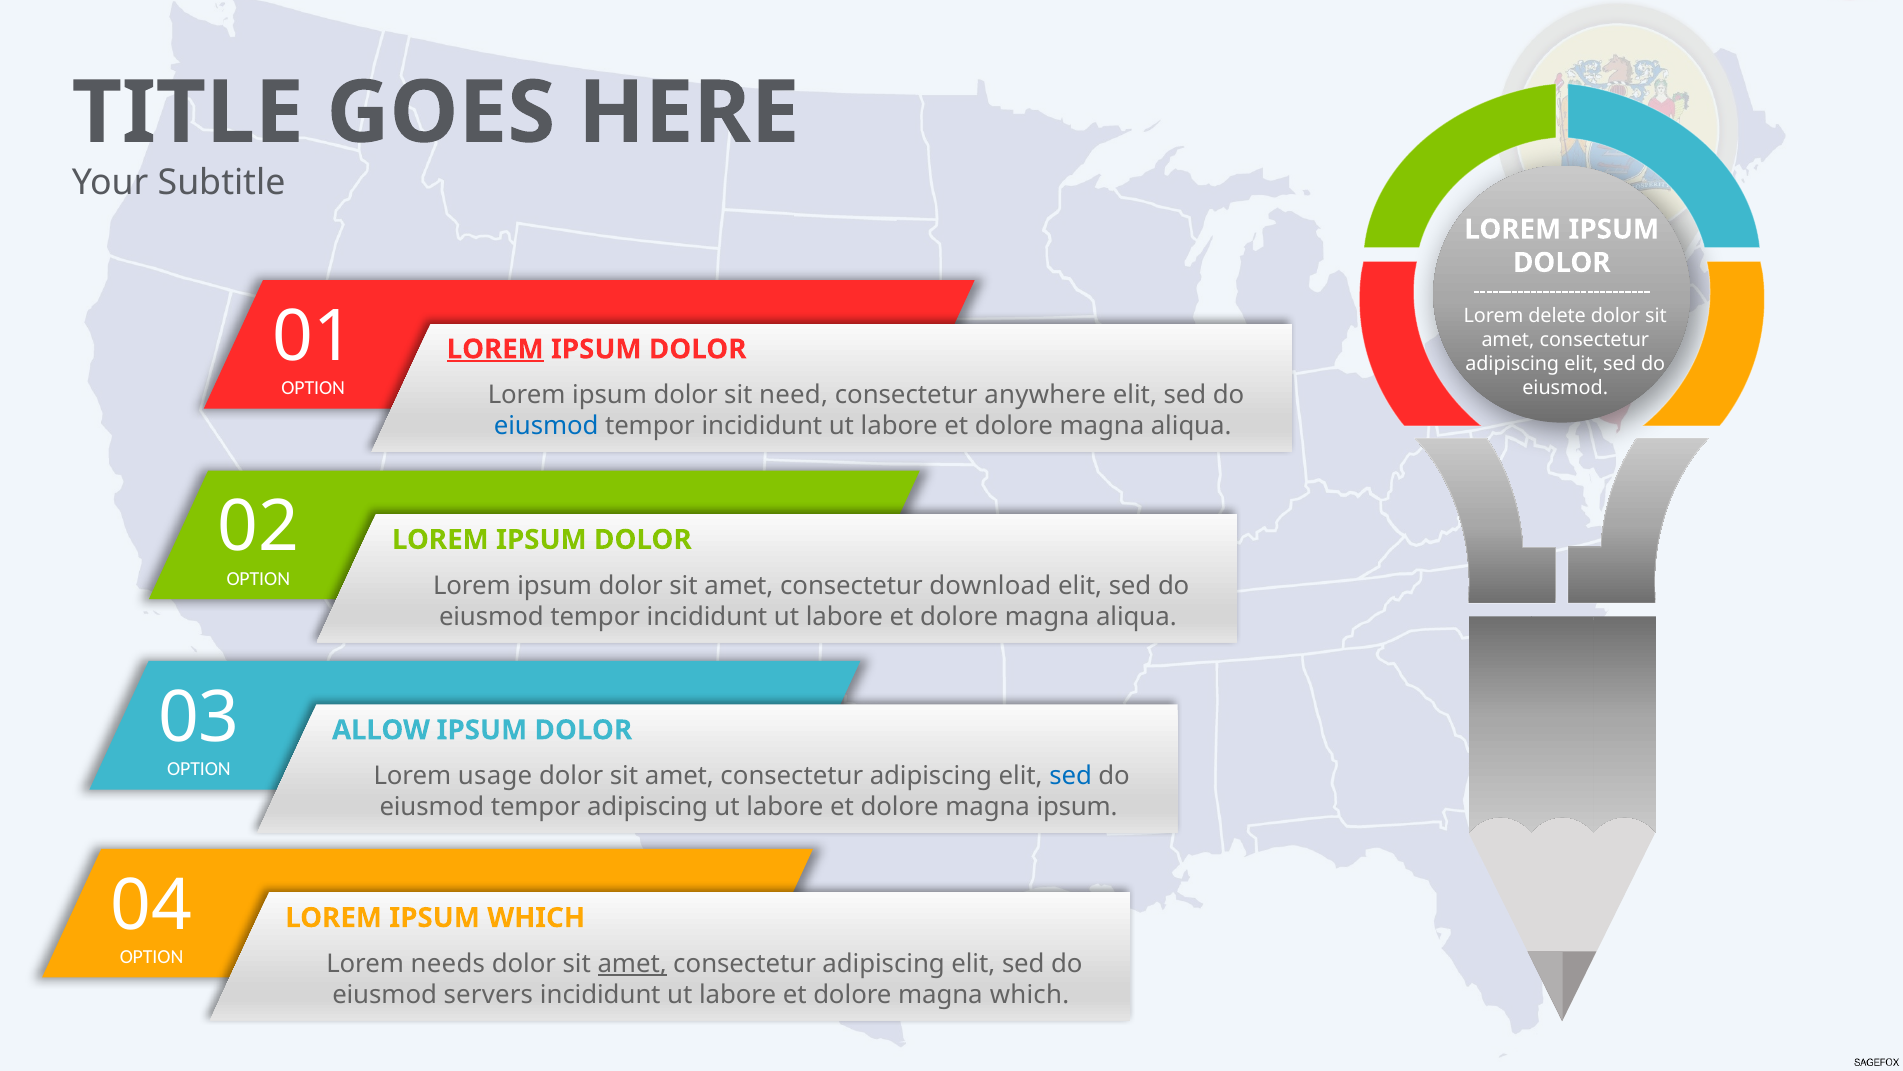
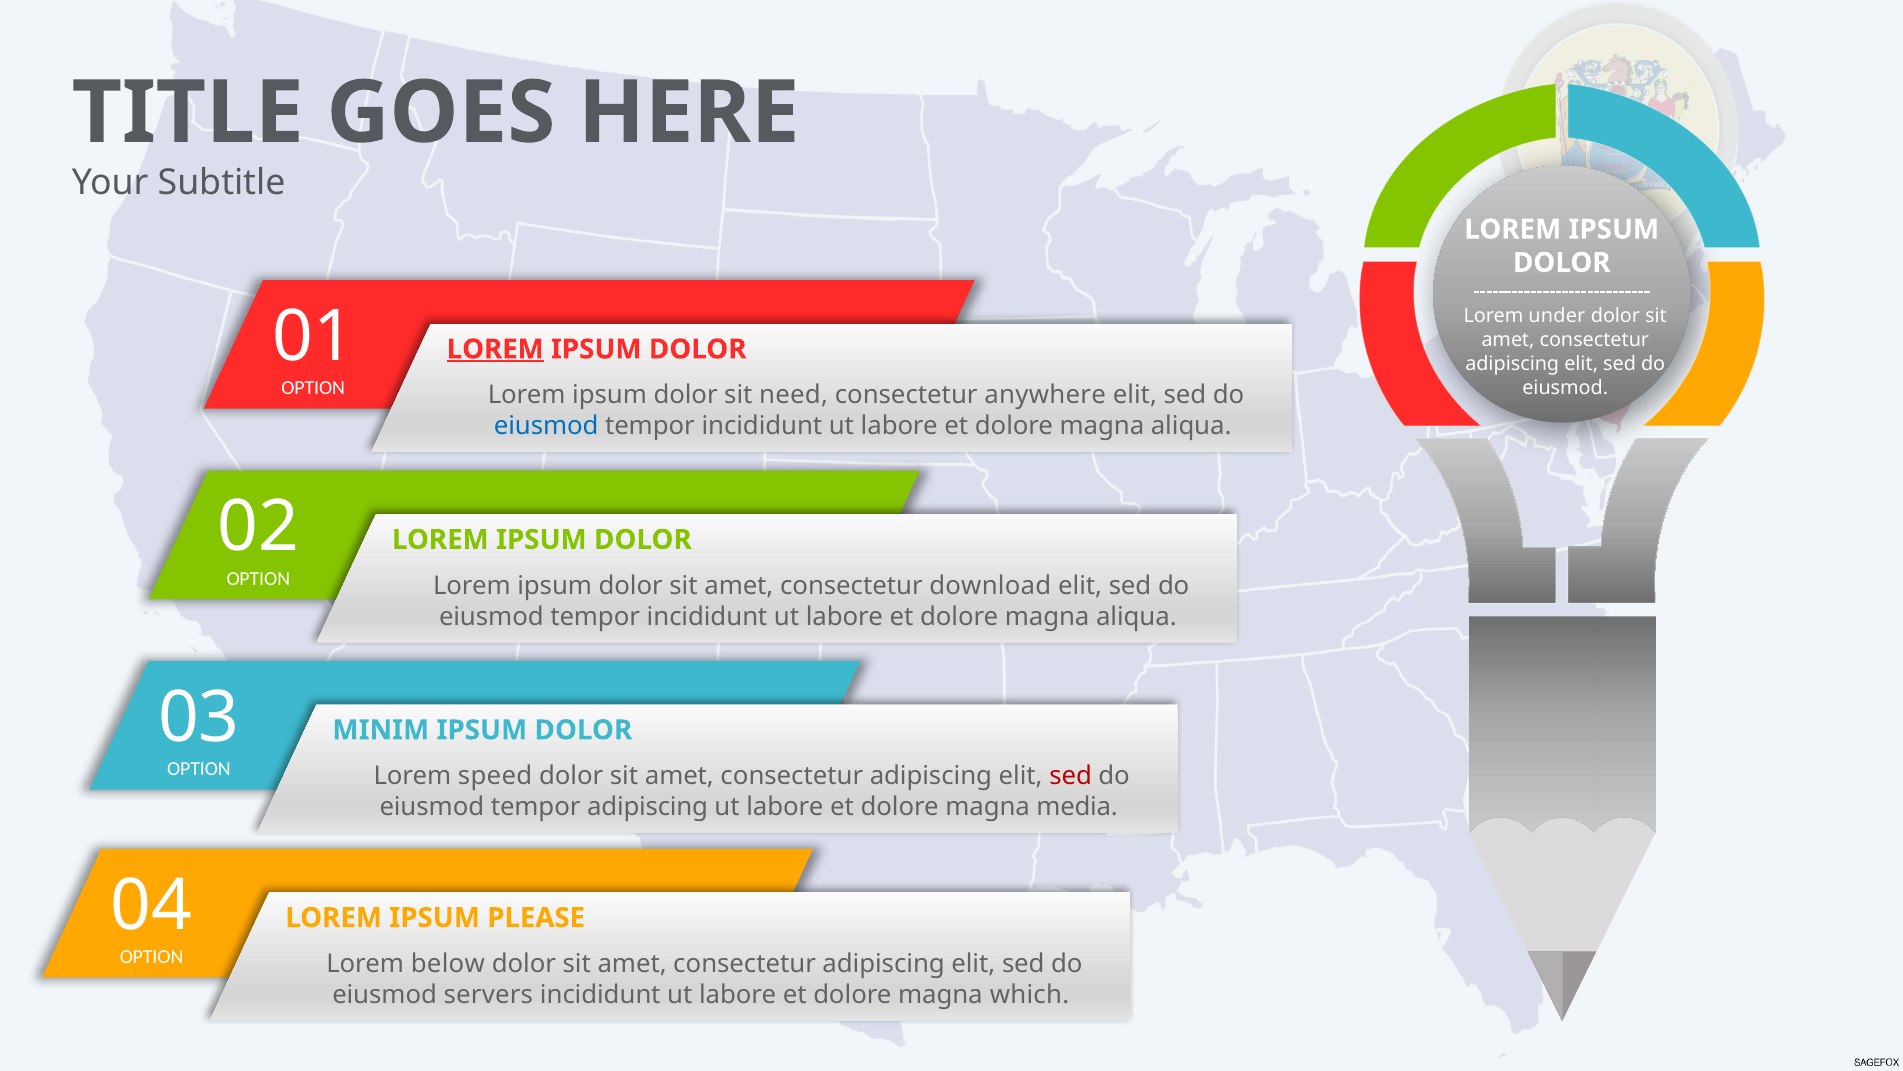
delete: delete -> under (1557, 316)
ALLOW: ALLOW -> MINIM (381, 730)
usage: usage -> speed (495, 776)
sed colour: blue -> red (1071, 776)
magna ipsum: ipsum -> media (1077, 807)
IPSUM WHICH: WHICH -> PLEASE (536, 917)
needs: needs -> below (448, 963)
amet underline: present -> none (632, 963)
